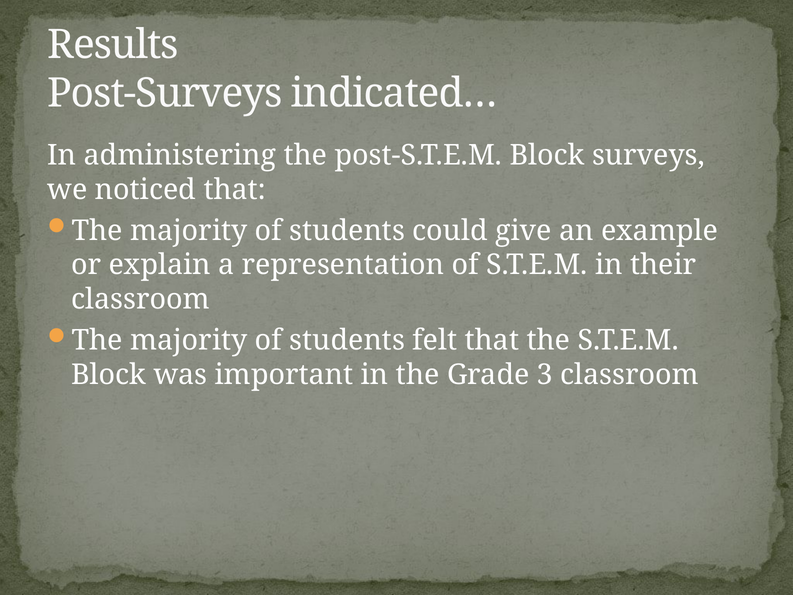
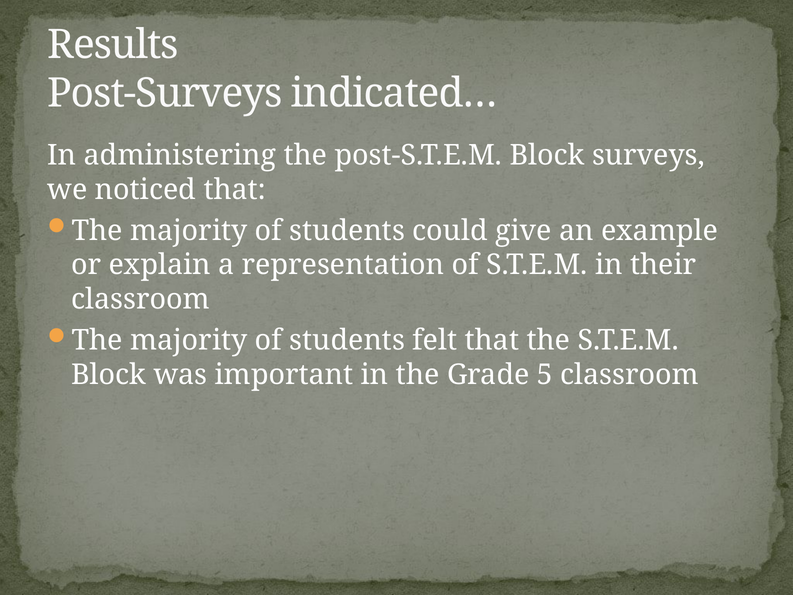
3: 3 -> 5 (545, 375)
